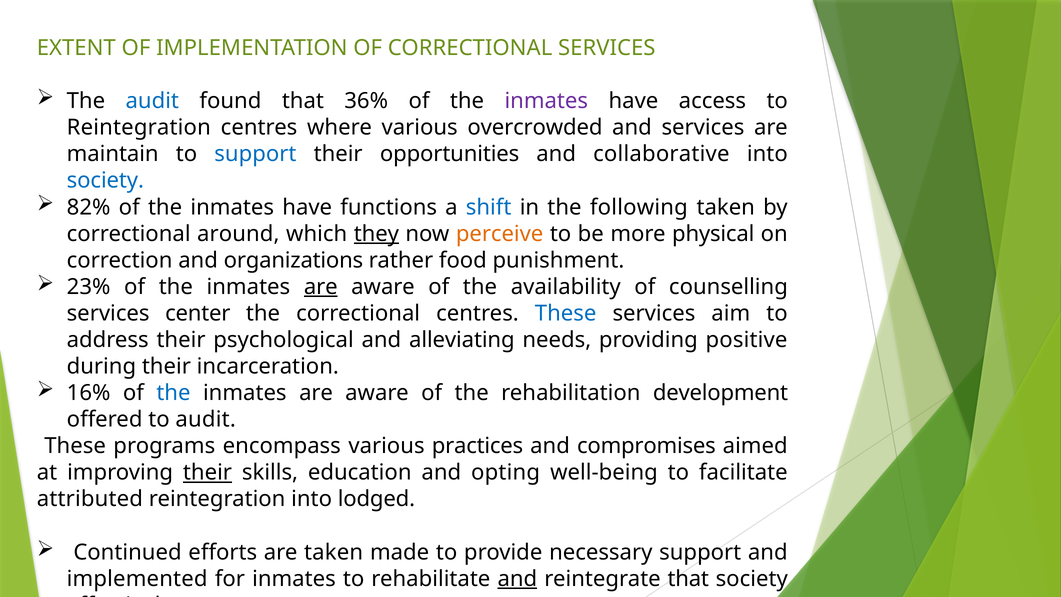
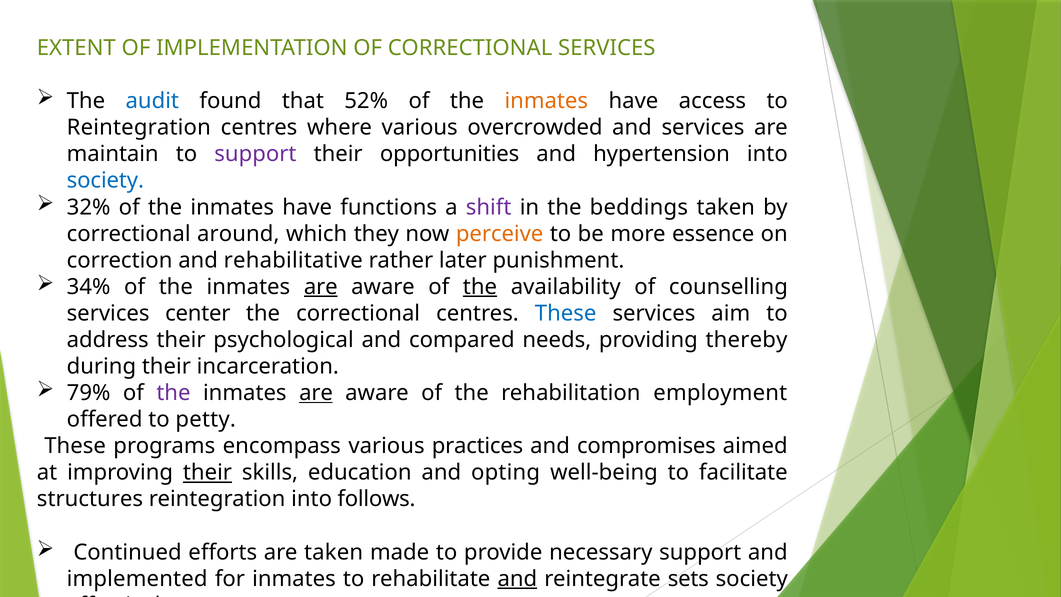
36%: 36% -> 52% (366, 101)
inmates colour: purple -> orange (546, 101)
support colour: blue -> purple (255, 154)
collaborative: collaborative -> hypertension (661, 154)
82%: 82% -> 32% (89, 207)
shift colour: blue -> purple (489, 207)
following: following -> beddings (639, 207)
they underline: present -> none (376, 234)
physical: physical -> essence (713, 234)
organizations: organizations -> rehabilitative (293, 260)
food: food -> later (463, 260)
23%: 23% -> 34% (89, 287)
the underline: none -> present (480, 287)
alleviating: alleviating -> compared (462, 340)
positive: positive -> thereby (746, 340)
16%: 16% -> 79% (89, 393)
the colour: blue -> purple (173, 393)
are underline: none -> present (316, 393)
development: development -> employment (720, 393)
to audit: audit -> petty (206, 419)
attributed: attributed -> structures (90, 499)
lodged: lodged -> follows (376, 499)
reintegrate that: that -> sets (688, 579)
